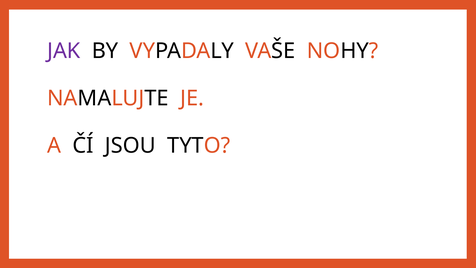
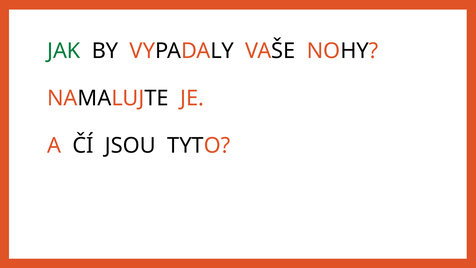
JAK colour: purple -> green (64, 51)
